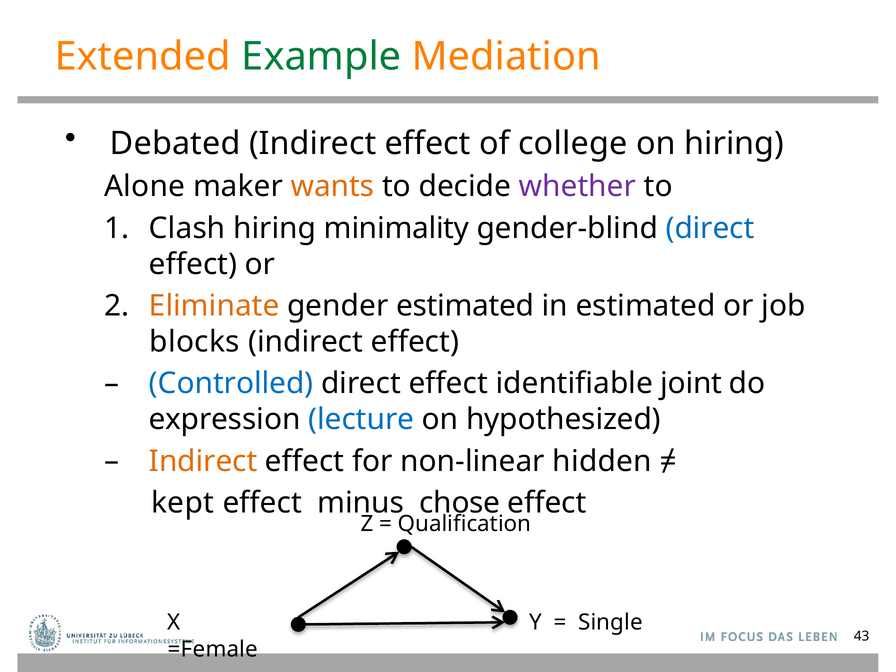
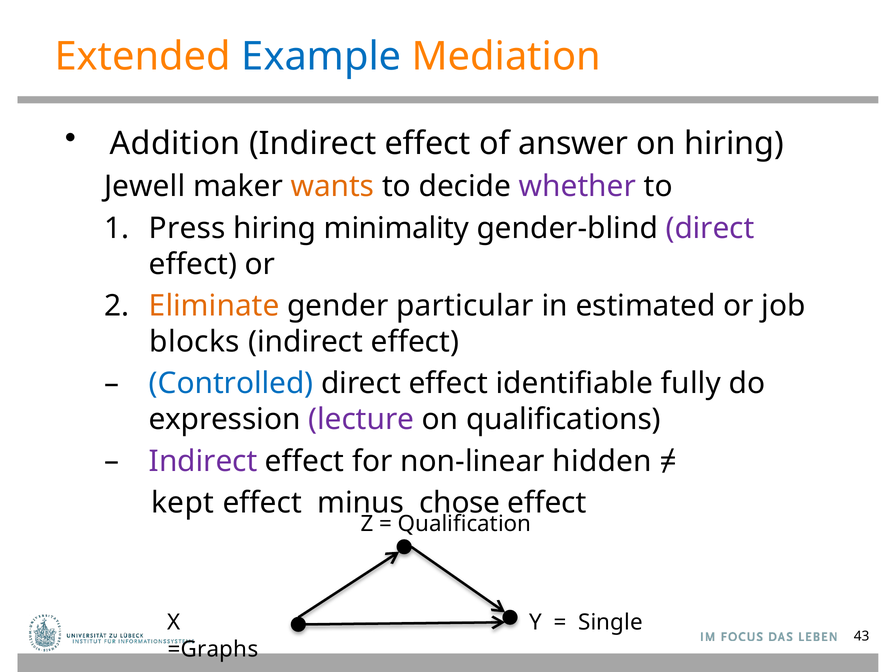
Example colour: green -> blue (321, 57)
Debated: Debated -> Addition (175, 143)
college: college -> answer (573, 143)
Alone: Alone -> Jewell (145, 187)
Clash: Clash -> Press (187, 228)
direct colour: blue -> purple (710, 228)
gender estimated: estimated -> particular (465, 306)
joint: joint -> fully (691, 384)
lecture colour: blue -> purple (361, 419)
hypothesized: hypothesized -> qualifications (563, 419)
Indirect colour: orange -> purple (203, 461)
=Female: =Female -> =Graphs (213, 649)
